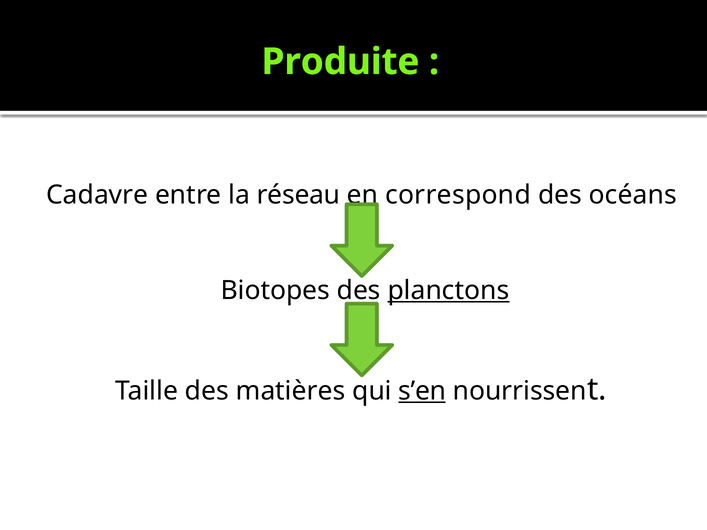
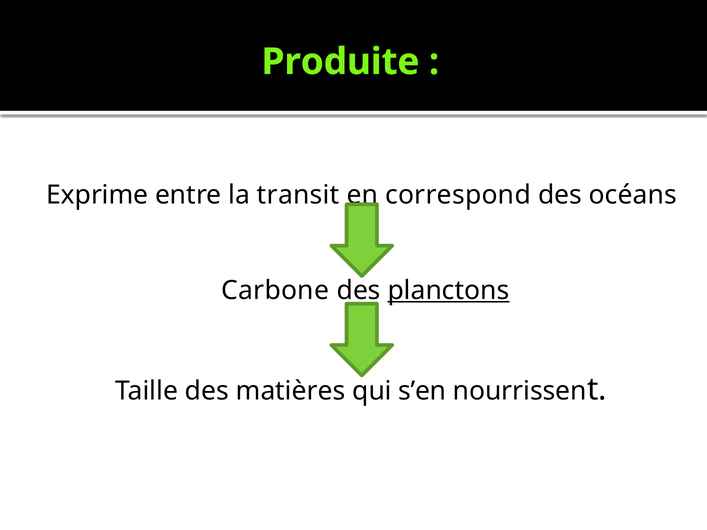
Cadavre: Cadavre -> Exprime (97, 195)
réseau: réseau -> transit (298, 195)
Biotopes: Biotopes -> Carbone (275, 291)
s’en underline: present -> none (422, 391)
